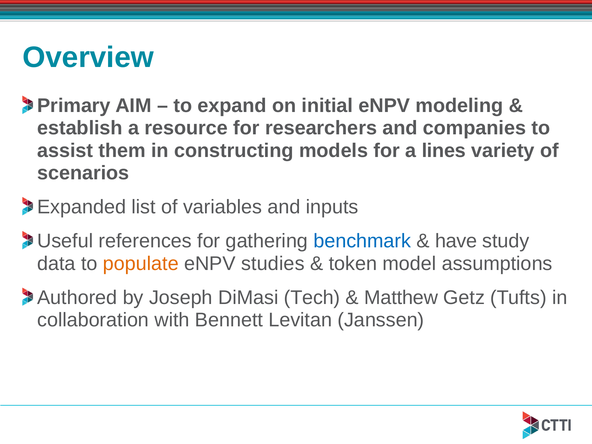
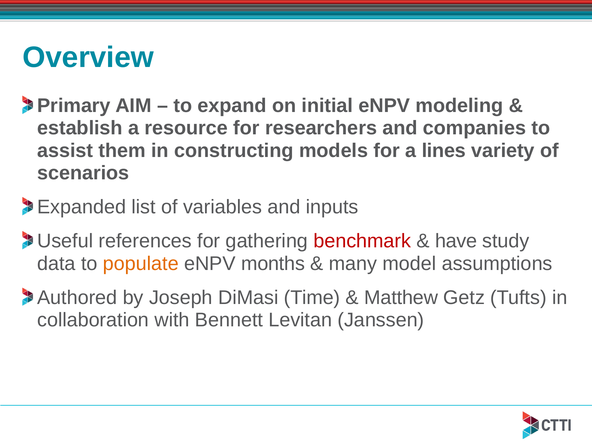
benchmark colour: blue -> red (362, 241)
studies: studies -> months (273, 263)
token: token -> many (353, 263)
Tech: Tech -> Time (312, 298)
